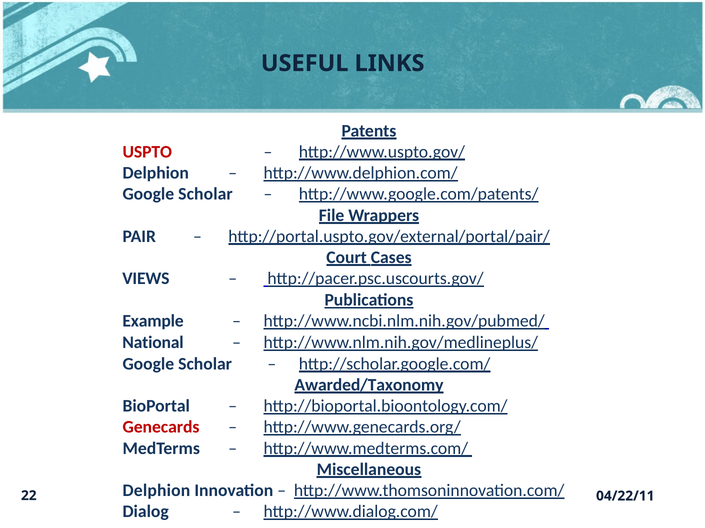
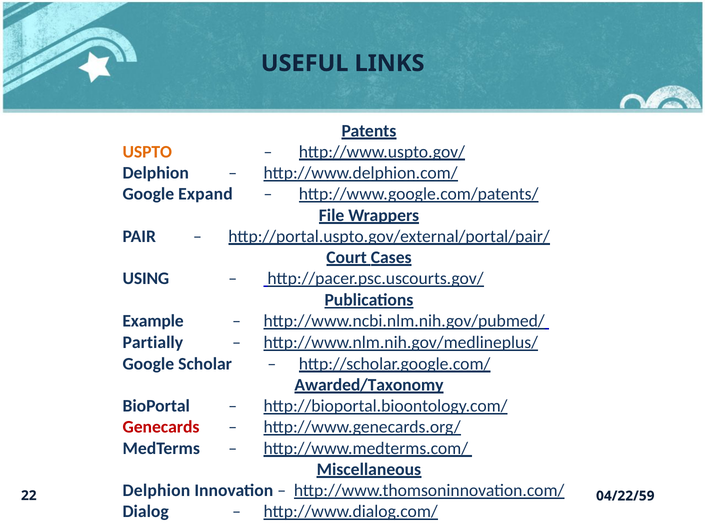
USPTO colour: red -> orange (147, 152)
Scholar: Scholar -> Expand (205, 194)
VIEWS: VIEWS -> USING (146, 279)
National: National -> Partially (153, 343)
04/22/11: 04/22/11 -> 04/22/59 (625, 497)
